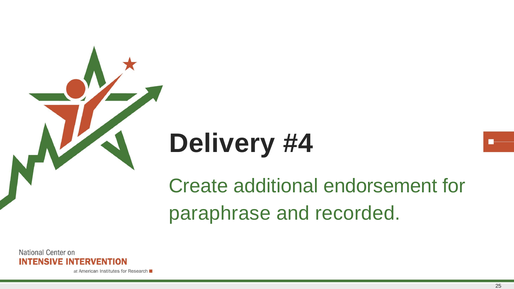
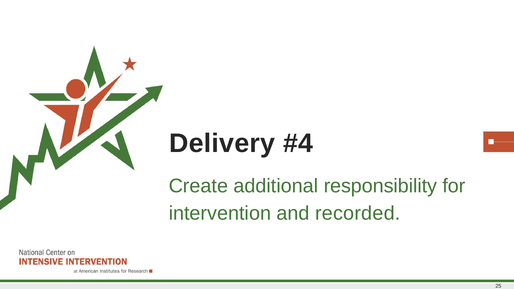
endorsement: endorsement -> responsibility (380, 186)
paraphrase: paraphrase -> intervention (220, 213)
